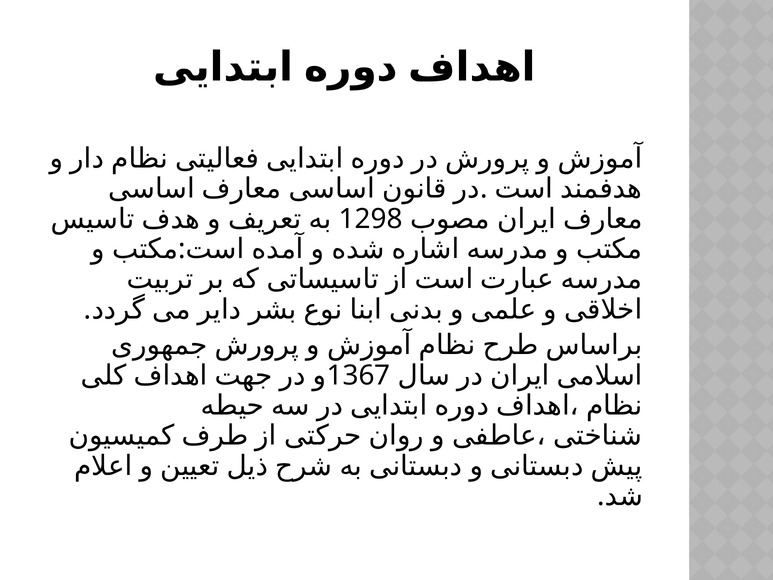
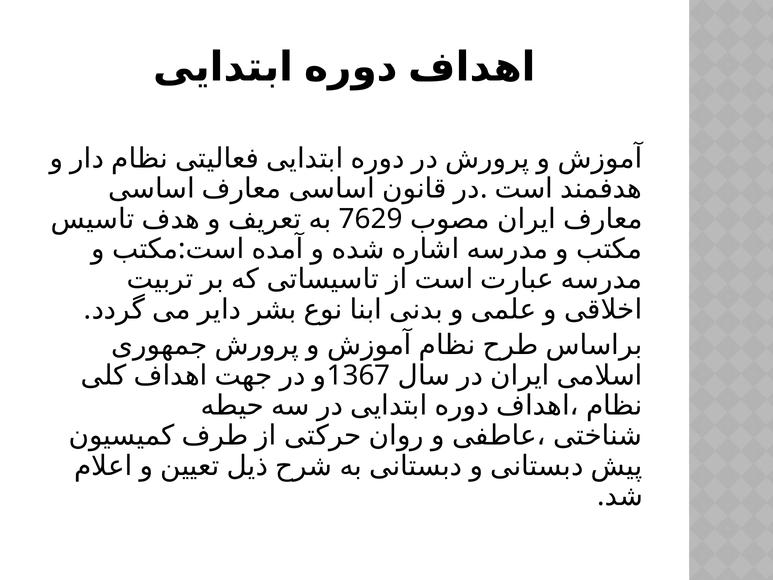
1298: 1298 -> 7629 (371, 219)
